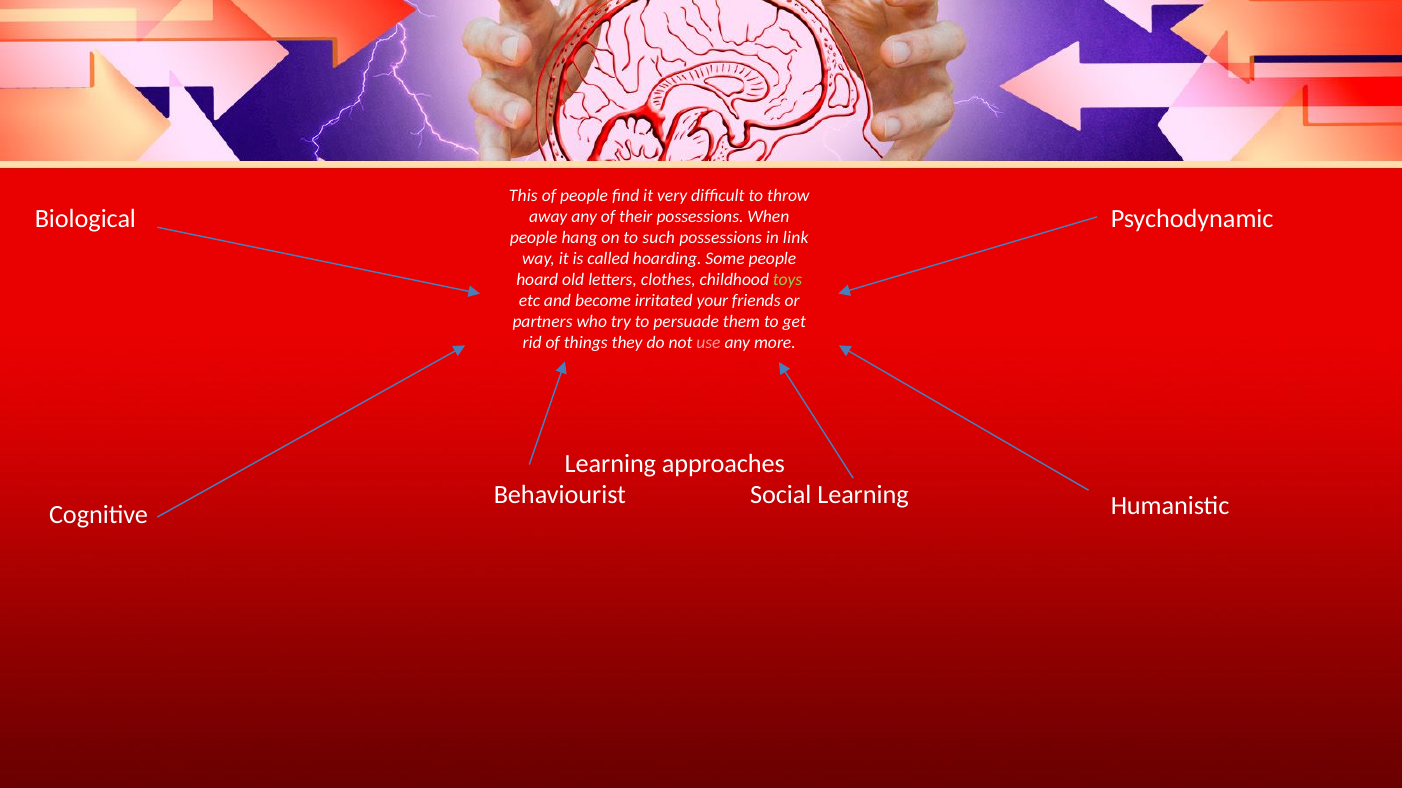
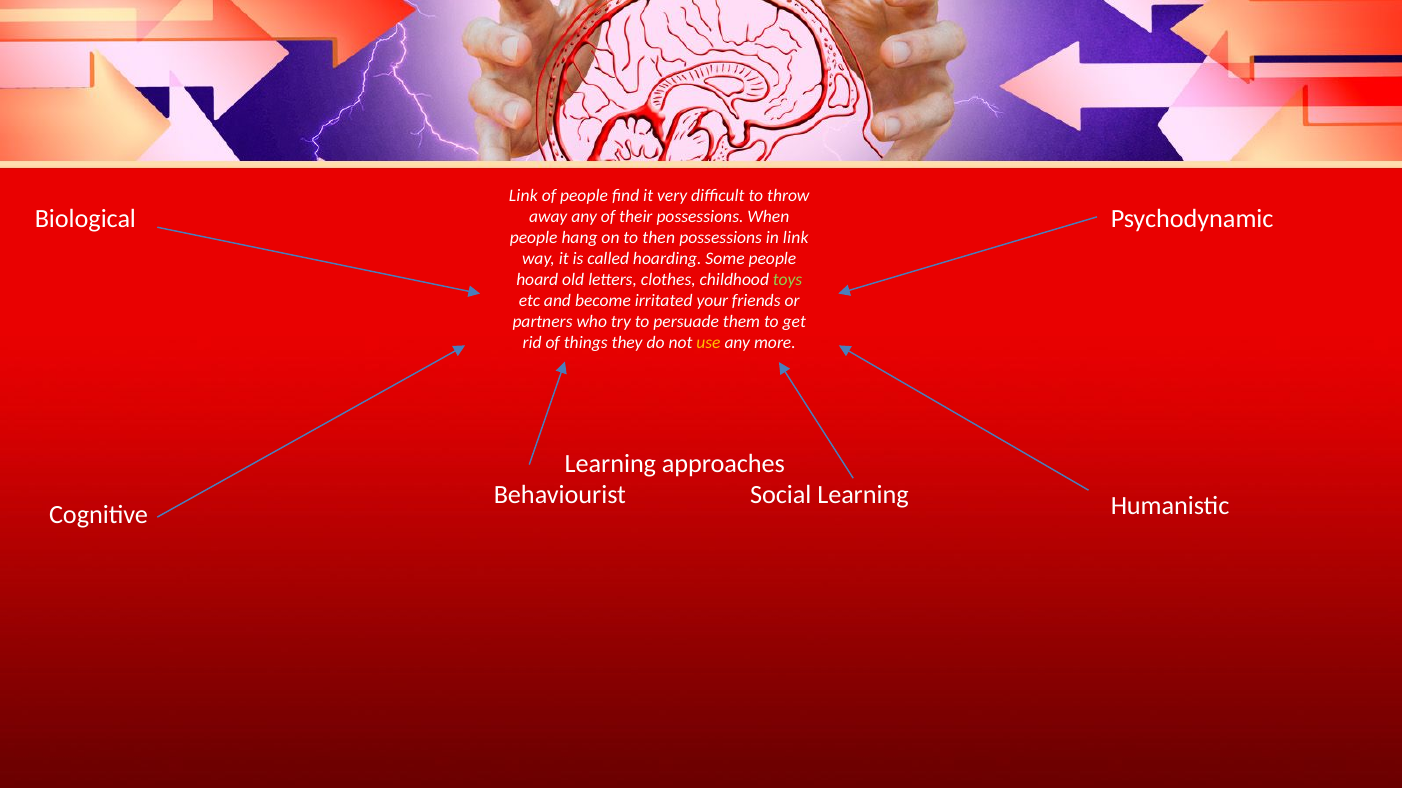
This: This -> Link (523, 196)
such: such -> then (659, 238)
use colour: pink -> yellow (708, 343)
